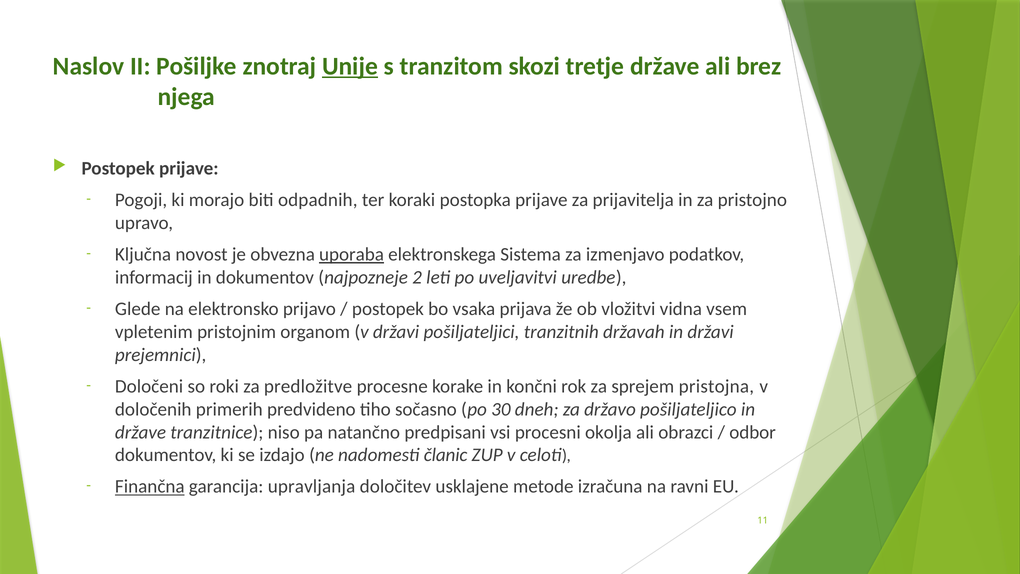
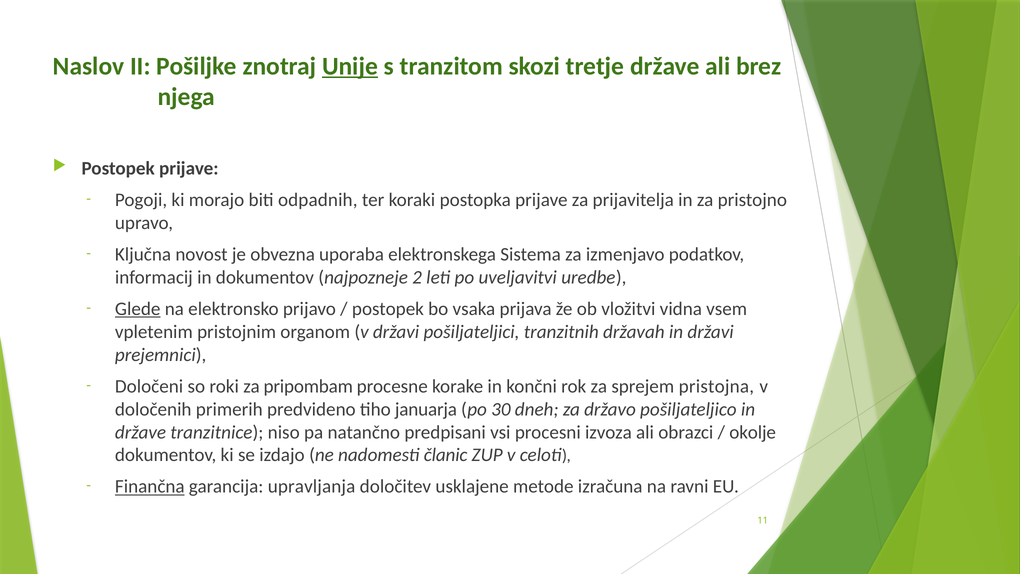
uporaba underline: present -> none (352, 254)
Glede underline: none -> present (138, 309)
predložitve: predložitve -> pripombam (308, 386)
sočasno: sočasno -> januarja (426, 409)
okolja: okolja -> izvoza (608, 432)
odbor: odbor -> okolje (753, 432)
